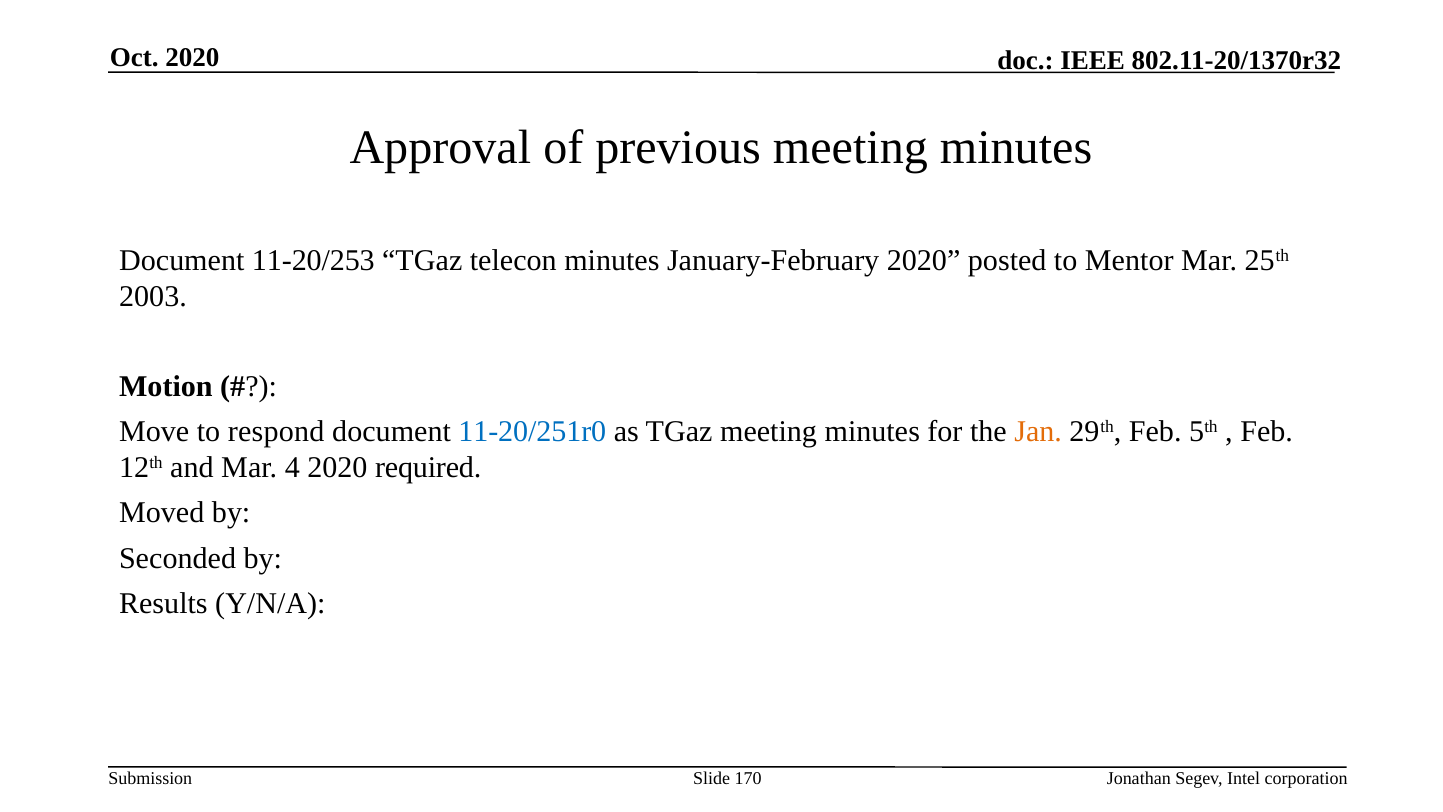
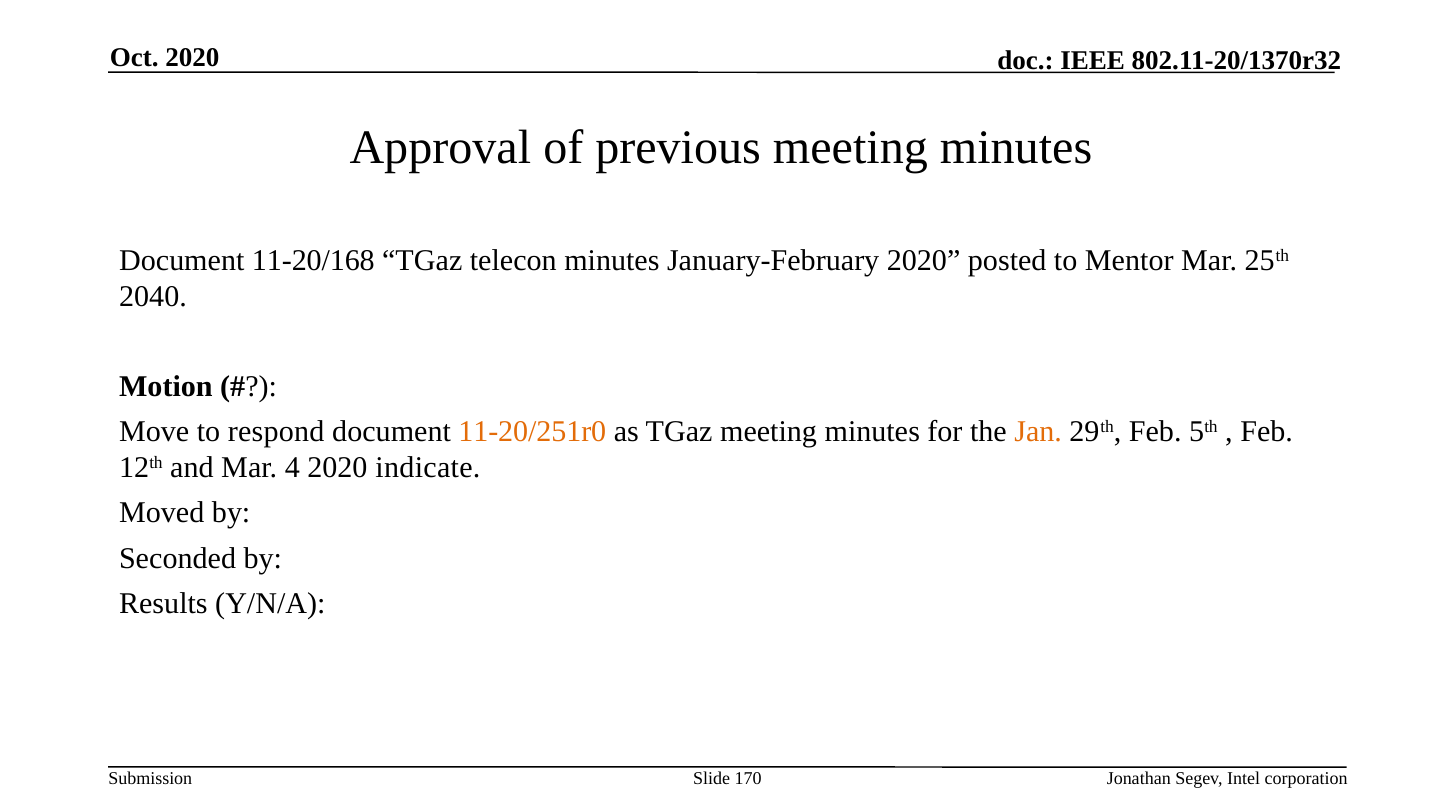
11-20/253: 11-20/253 -> 11-20/168 (313, 260)
2003: 2003 -> 2040 (153, 296)
11-20/251r0 colour: blue -> orange (532, 432)
required: required -> indicate (428, 468)
